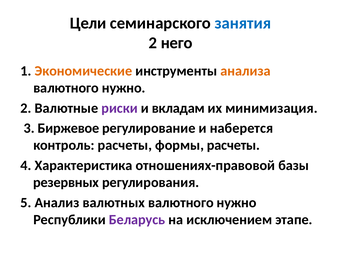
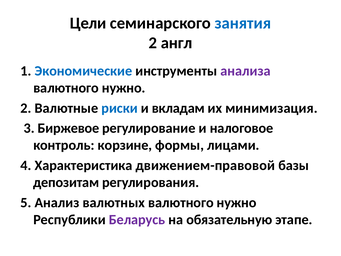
него: него -> англ (177, 43)
Экономические colour: orange -> blue (83, 71)
анализа colour: orange -> purple (245, 71)
риски colour: purple -> blue (120, 108)
наберется: наберется -> налоговое (242, 128)
контроль расчеты: расчеты -> корзине (125, 145)
формы расчеты: расчеты -> лицами (233, 145)
отношениях-правовой: отношениях-правовой -> движением-правовой (205, 165)
резервных: резервных -> депозитам (66, 182)
исключением: исключением -> обязательную (229, 219)
